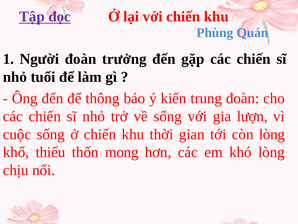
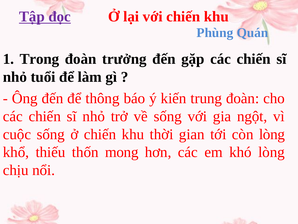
Người: Người -> Trong (39, 59)
lượn: lượn -> ngột (252, 116)
